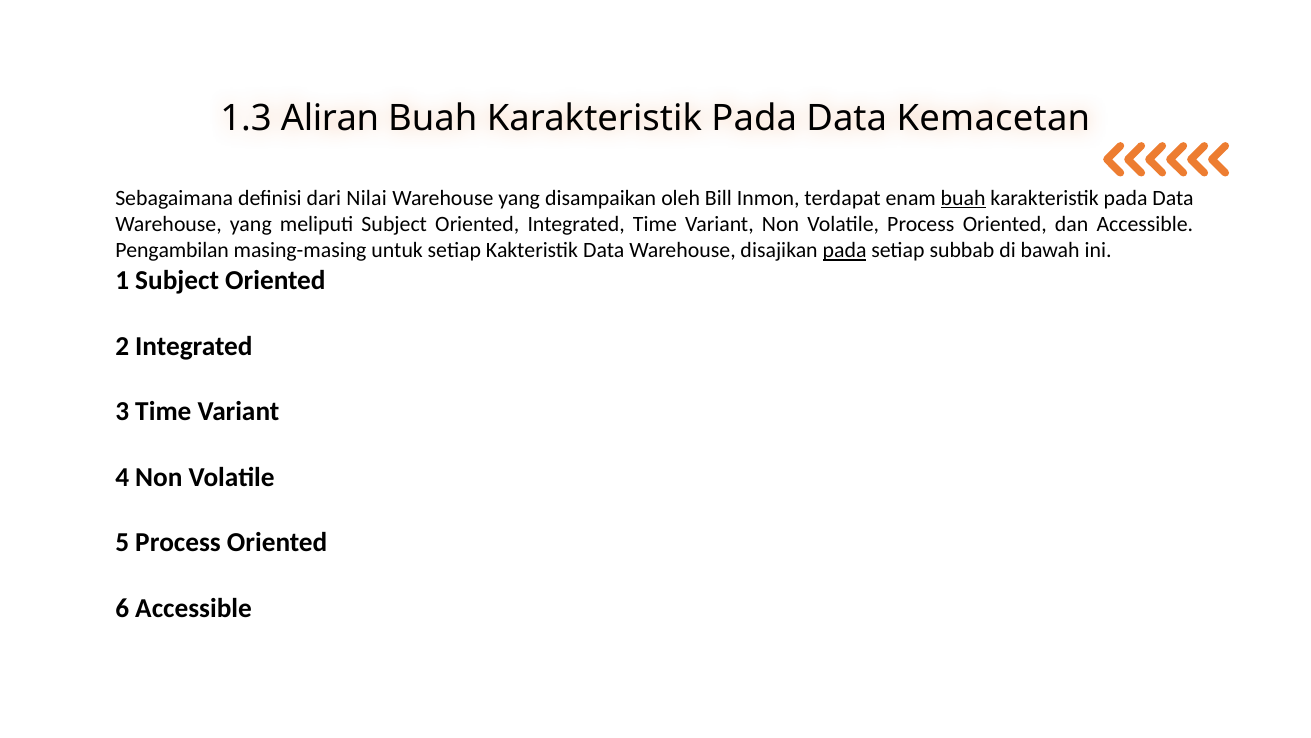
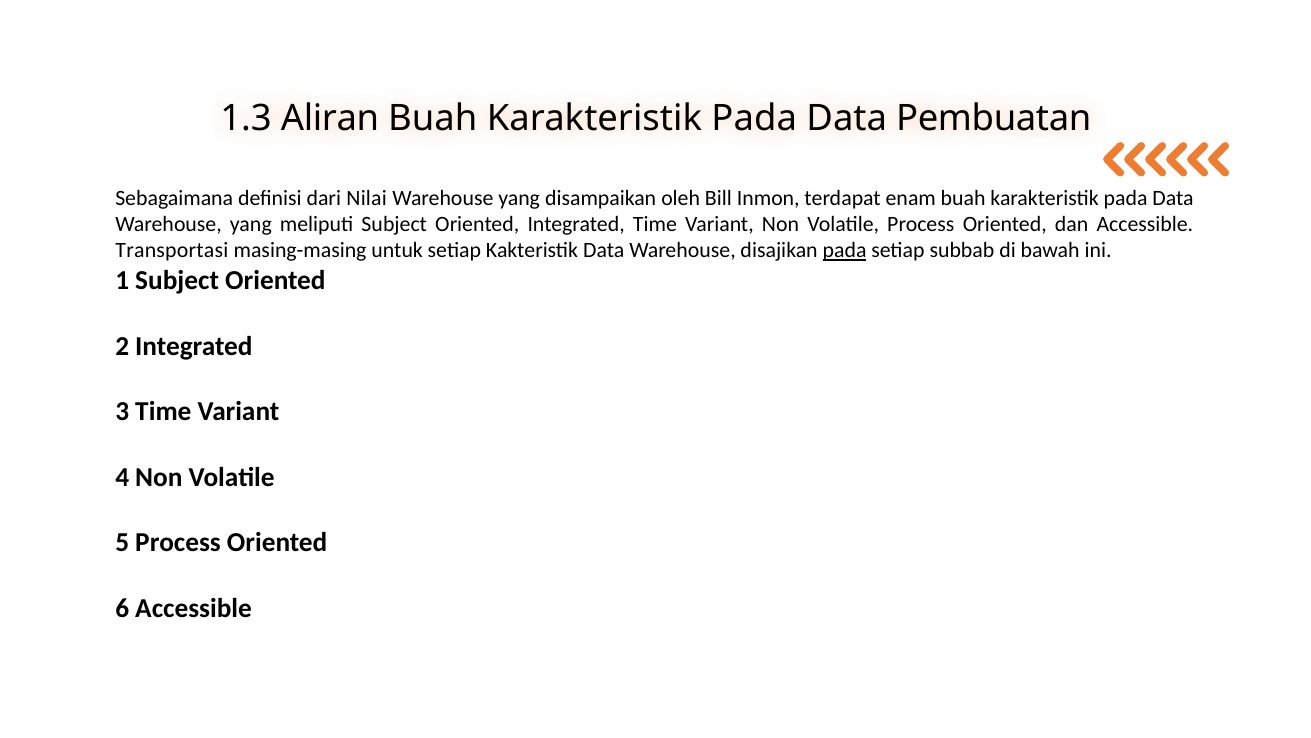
Kemacetan: Kemacetan -> Pembuatan (994, 118)
buah underline: present -> none (963, 198)
Pengambilan: Pengambilan -> Transportasi (172, 250)
